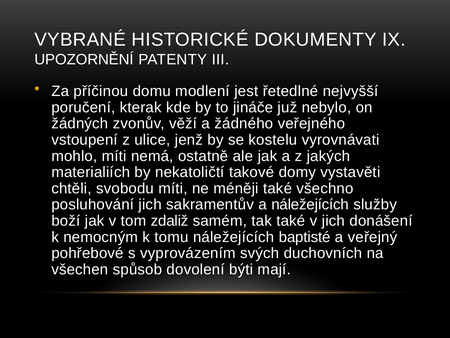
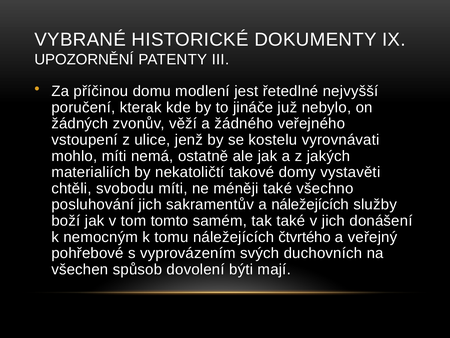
zdaliž: zdaliž -> tomto (170, 221)
baptisté: baptisté -> čtvrtého (305, 237)
